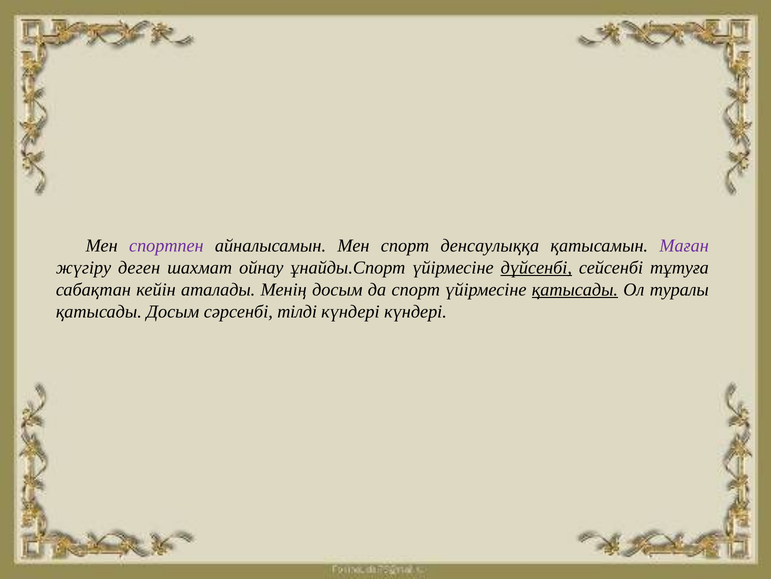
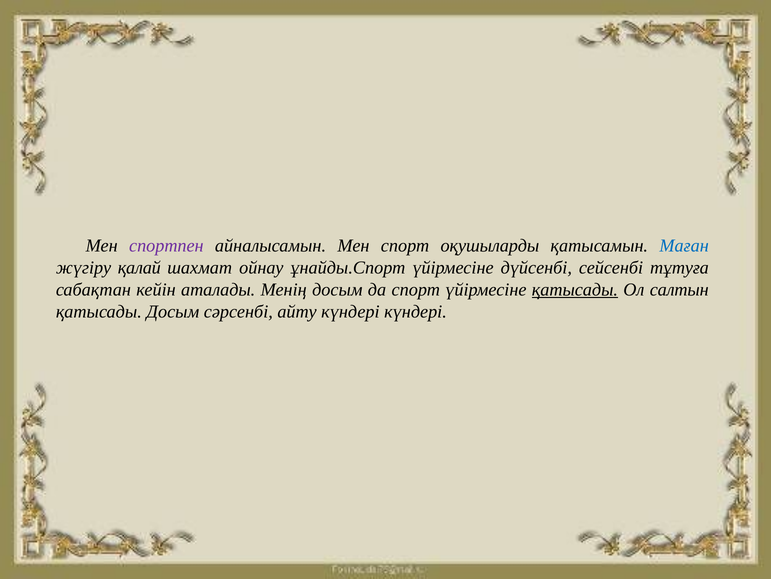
денсаулыққа: денсаулыққа -> оқушыларды (490, 246)
Маған colour: purple -> blue (684, 246)
деген: деген -> қалай (139, 267)
дүйсенбі underline: present -> none (536, 267)
туралы: туралы -> салтын (679, 289)
тілді: тілді -> айту (297, 311)
